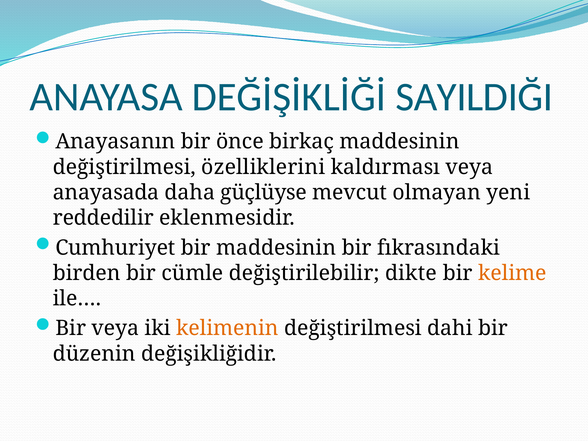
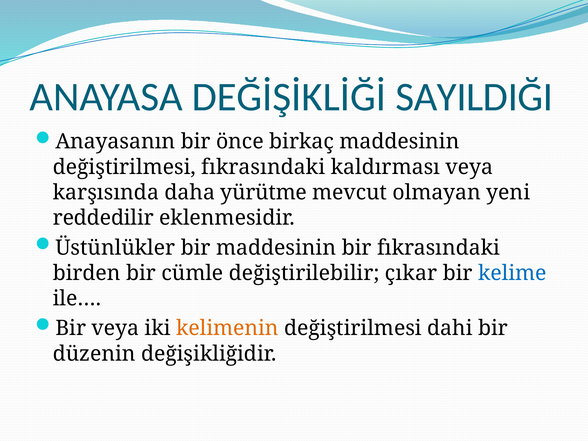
değiştirilmesi özelliklerini: özelliklerini -> fıkrasındaki (263, 167)
anayasada: anayasada -> karşısında (106, 192)
güçlüyse: güçlüyse -> yürütme (264, 192)
Cumhuriyet: Cumhuriyet -> Üstünlükler (115, 248)
dikte: dikte -> çıkar (411, 273)
kelime colour: orange -> blue (512, 273)
